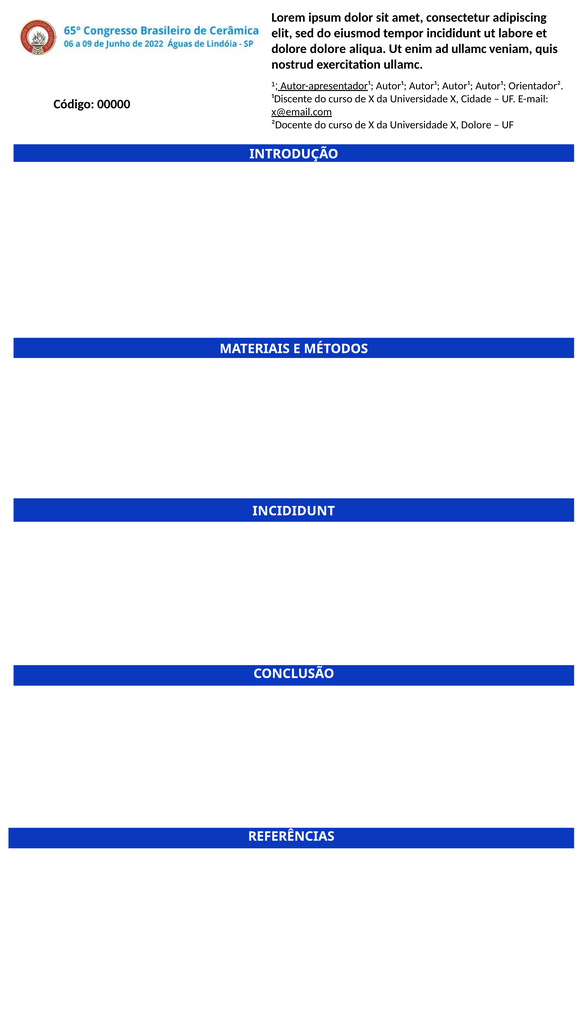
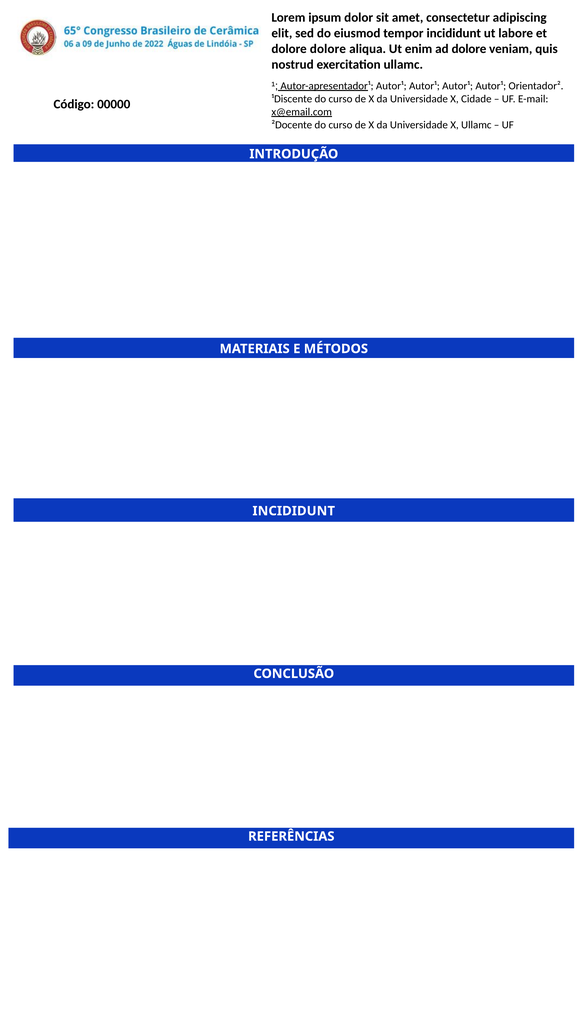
ad ullamc: ullamc -> dolore (469, 49)
X Dolore: Dolore -> Ullamc (476, 125)
